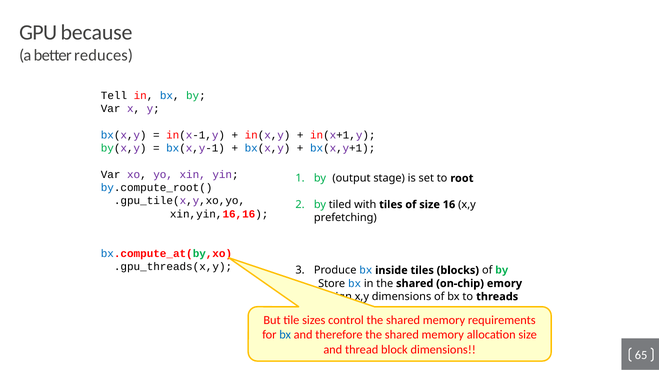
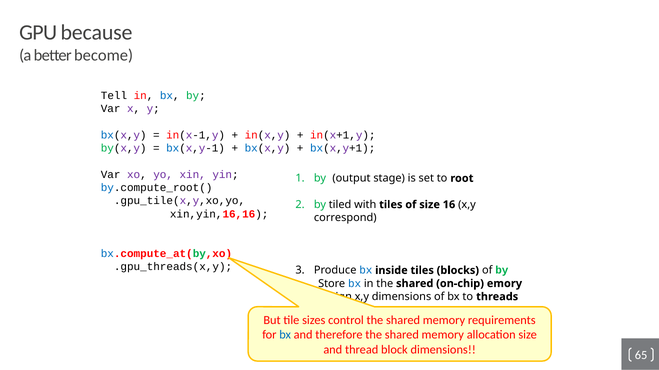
reduces: reduces -> become (104, 55)
prefetching: prefetching -> correspond (345, 218)
